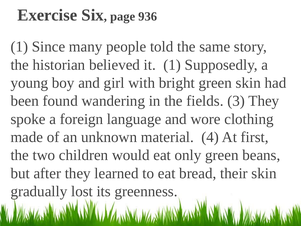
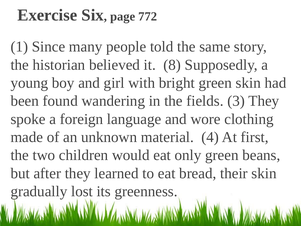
936: 936 -> 772 (148, 17)
it 1: 1 -> 8 (172, 65)
